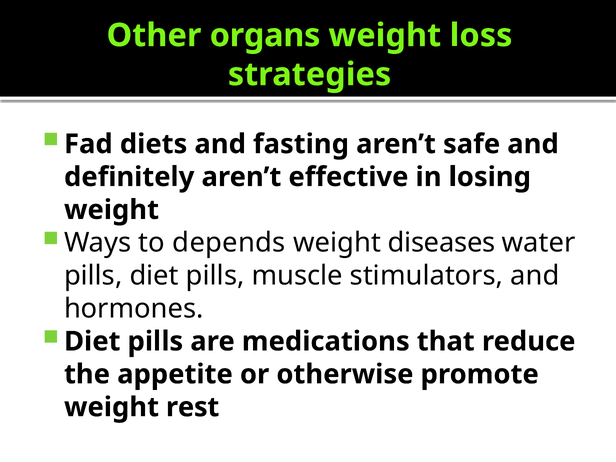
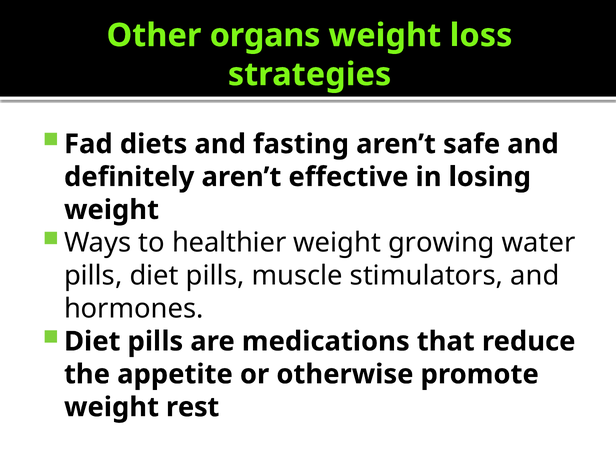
depends: depends -> healthier (229, 243)
diseases: diseases -> growing (441, 243)
